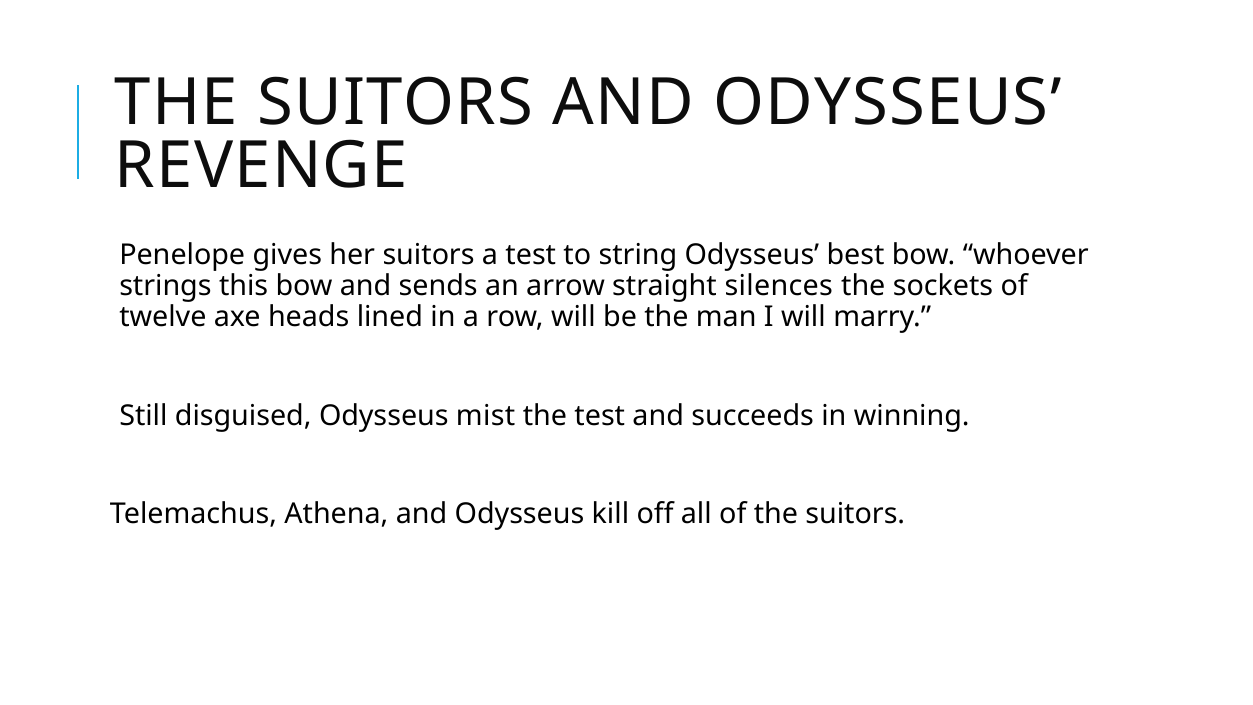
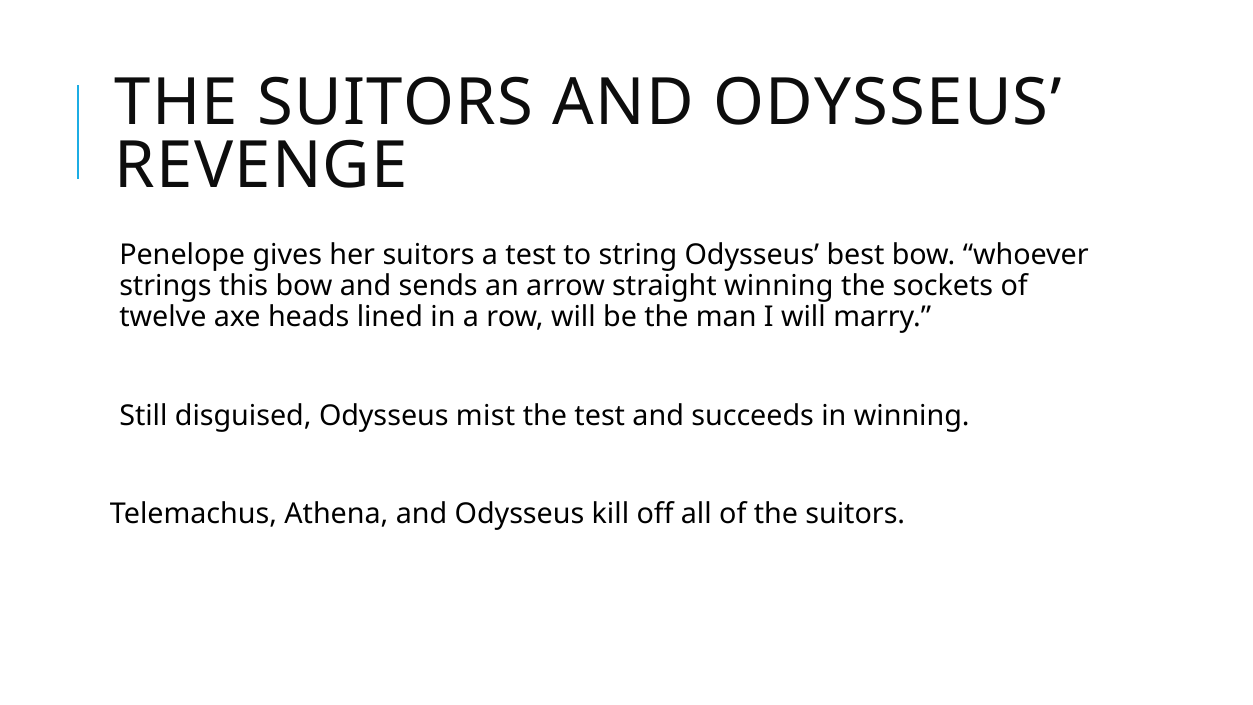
straight silences: silences -> winning (779, 286)
